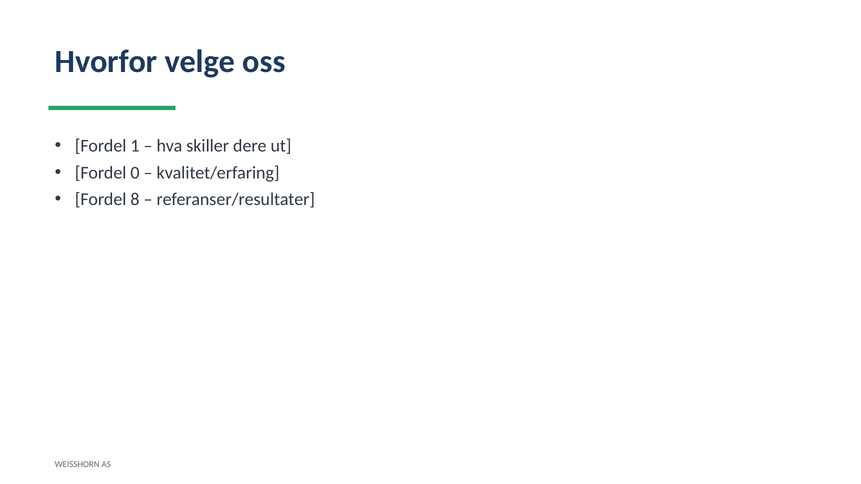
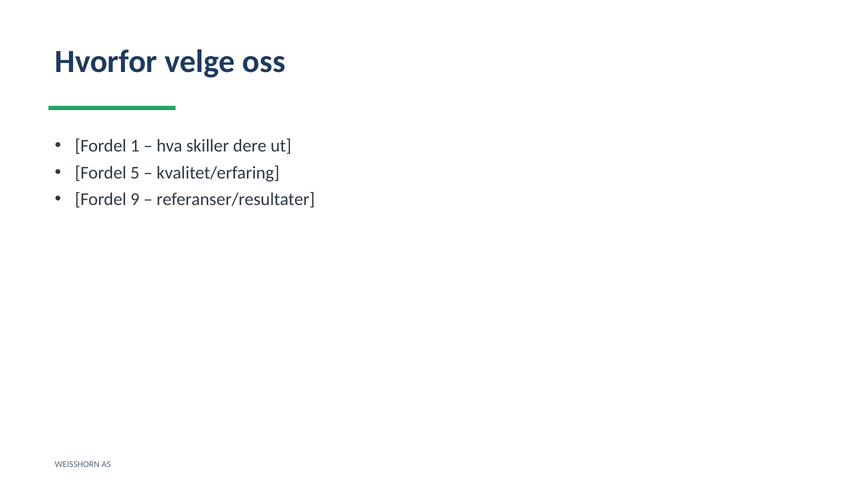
0: 0 -> 5 (135, 173)
8: 8 -> 9 (135, 200)
